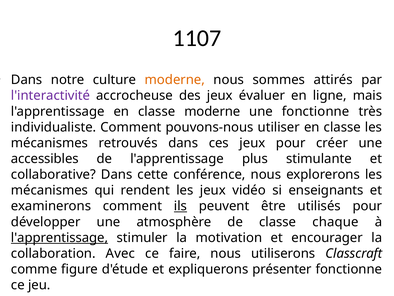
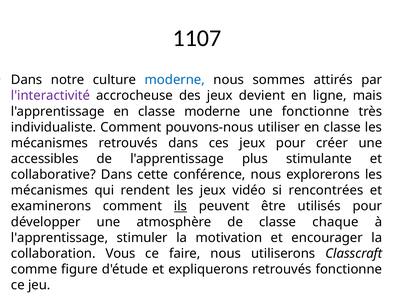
moderne colour: orange -> blue (175, 80)
évaluer: évaluer -> devient (262, 95)
enseignants: enseignants -> rencontrées (326, 190)
l'apprentissage underline: present -> none (60, 237)
Avec: Avec -> Vous (120, 253)
expliquerons présenter: présenter -> retrouvés (282, 269)
